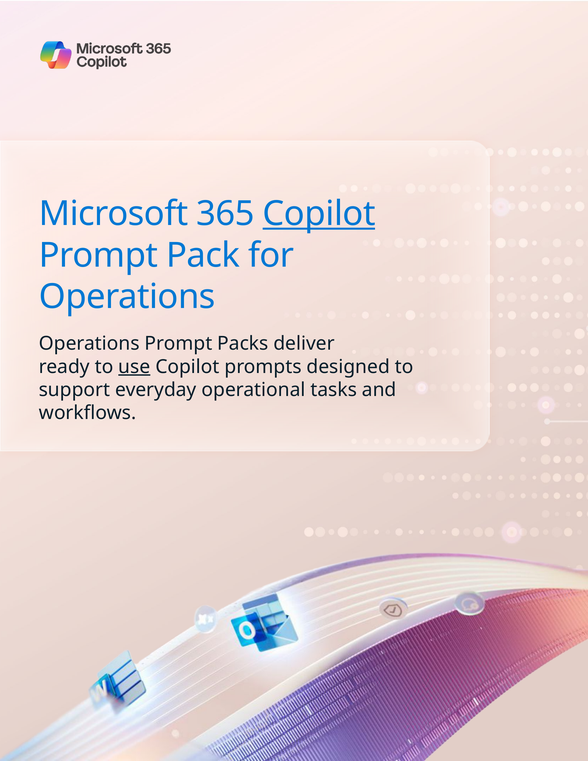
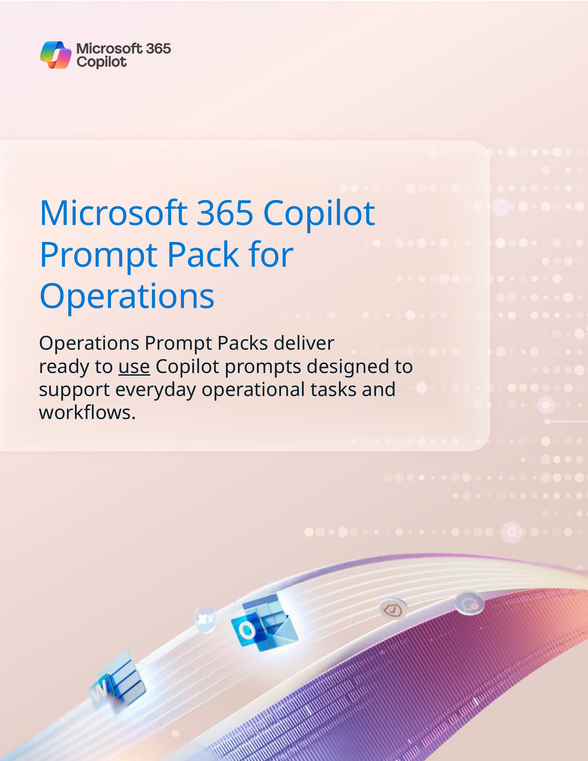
Copilot underline: present -> none (319, 214)
